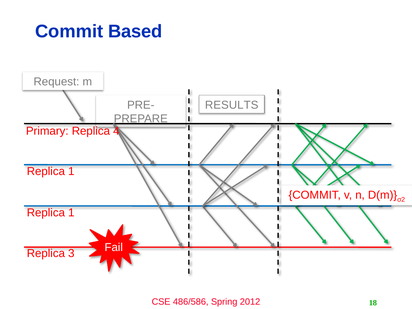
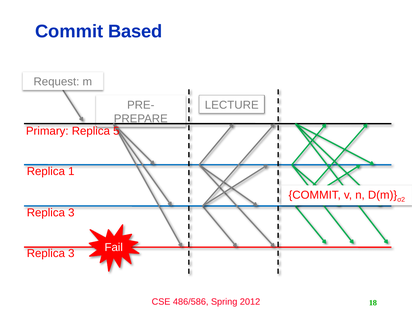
RESULTS: RESULTS -> LECTURE (232, 105)
4: 4 -> 5 (116, 131)
1: 1 -> 3 (71, 213)
